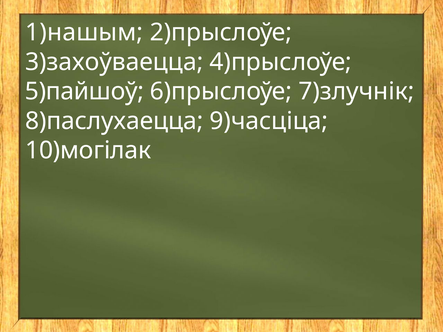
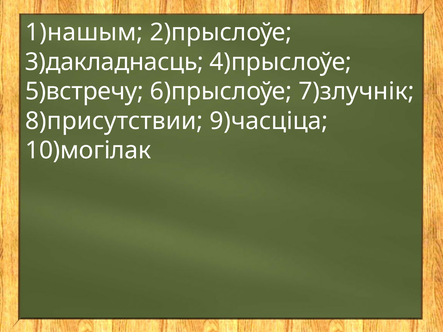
3)захоўваецца: 3)захоўваецца -> 3)дакладнасць (114, 62)
5)пайшоў: 5)пайшоў -> 5)встречу (84, 92)
8)паслухаецца: 8)паслухаецца -> 8)присутствии (114, 121)
